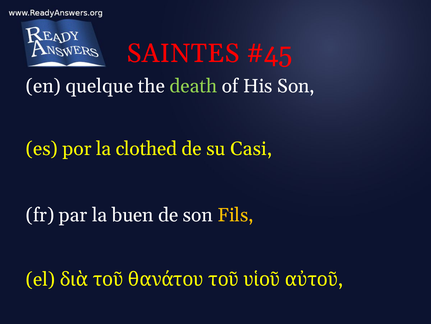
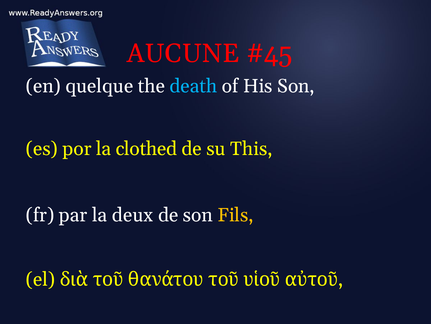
SAINTES: SAINTES -> AUCUNE (183, 53)
death colour: light green -> light blue (193, 86)
Casi: Casi -> This (251, 148)
buen: buen -> deux (133, 215)
